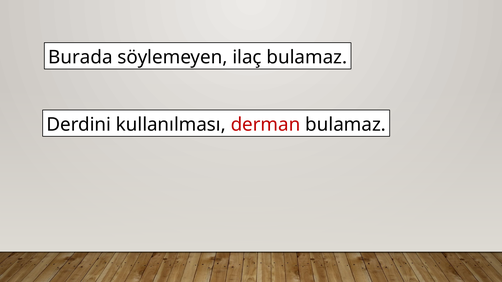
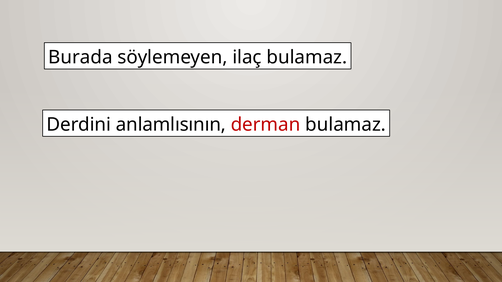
kullanılması: kullanılması -> anlamlısının (171, 125)
